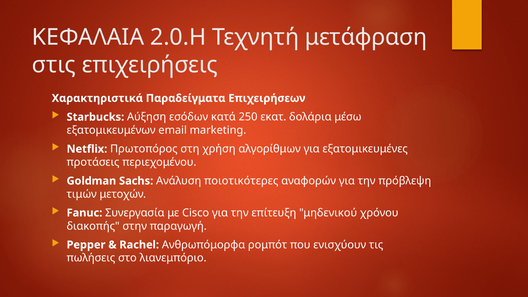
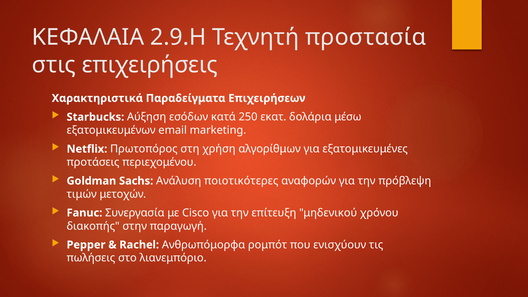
2.0.Η: 2.0.Η -> 2.9.Η (178, 37)
μετάφραση: μετάφραση -> προστασία (366, 37)
